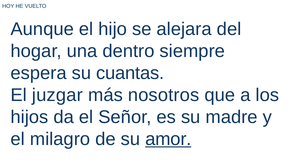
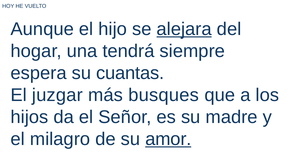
alejara underline: none -> present (184, 29)
dentro: dentro -> tendrá (128, 51)
nosotros: nosotros -> busques (164, 95)
